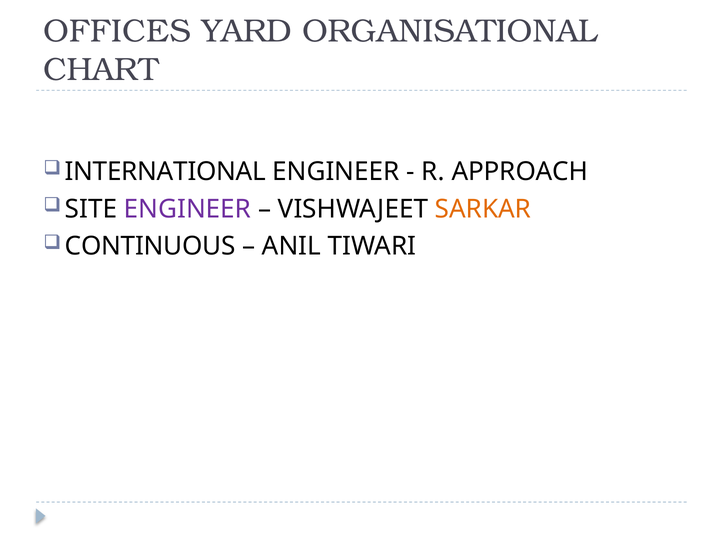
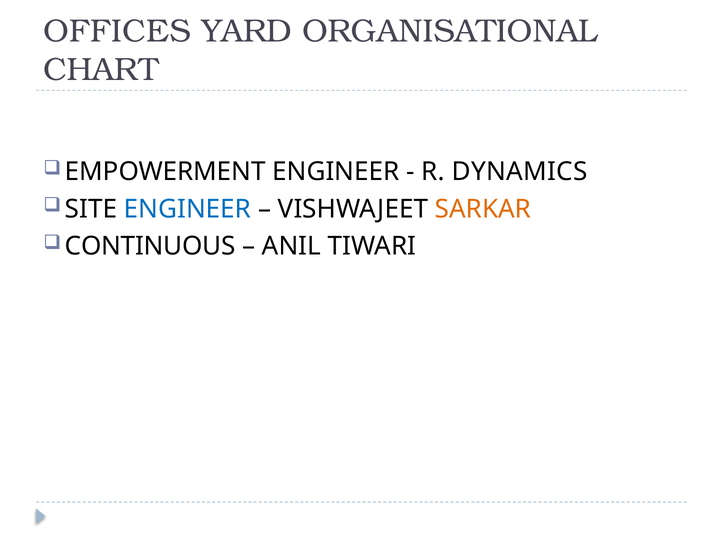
INTERNATIONAL: INTERNATIONAL -> EMPOWERMENT (165, 172)
APPROACH: APPROACH -> DYNAMICS (520, 172)
ENGINEER colour: purple -> blue (188, 209)
